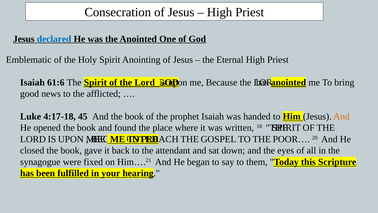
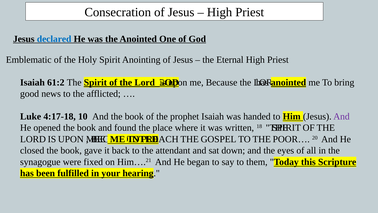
61:6: 61:6 -> 61:2 (56, 82)
45: 45 -> 10 (83, 116)
And colour: orange -> purple (341, 116)
